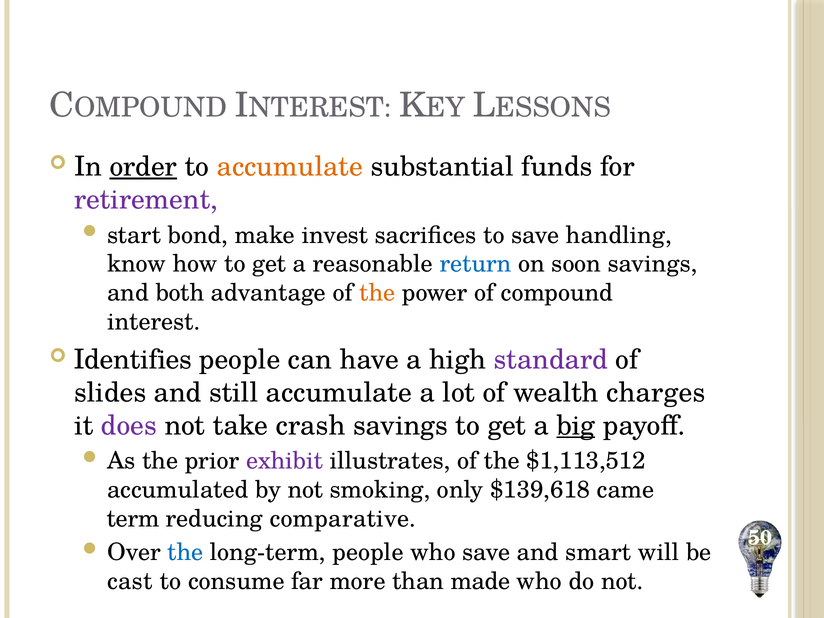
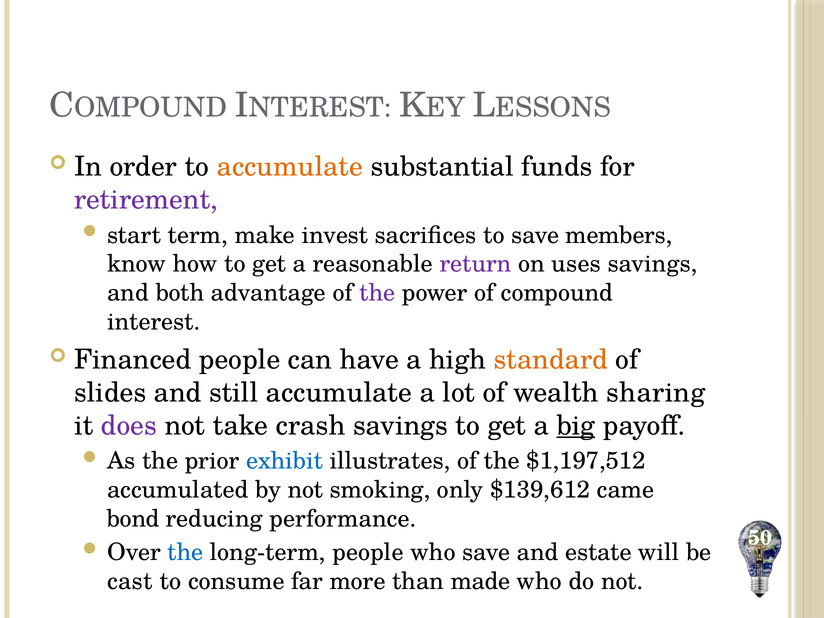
order underline: present -> none (143, 167)
bond: bond -> term (198, 235)
handling: handling -> members (619, 235)
return colour: blue -> purple (476, 264)
soon: soon -> uses (576, 264)
the colour: orange -> purple (377, 293)
Identifies: Identifies -> Financed (133, 360)
standard colour: purple -> orange (551, 360)
charges: charges -> sharing (656, 393)
exhibit colour: purple -> blue (285, 461)
$1,113,512: $1,113,512 -> $1,197,512 (586, 461)
$139,618: $139,618 -> $139,612 (540, 490)
term: term -> bond (133, 519)
comparative: comparative -> performance (343, 519)
smart: smart -> estate (598, 552)
